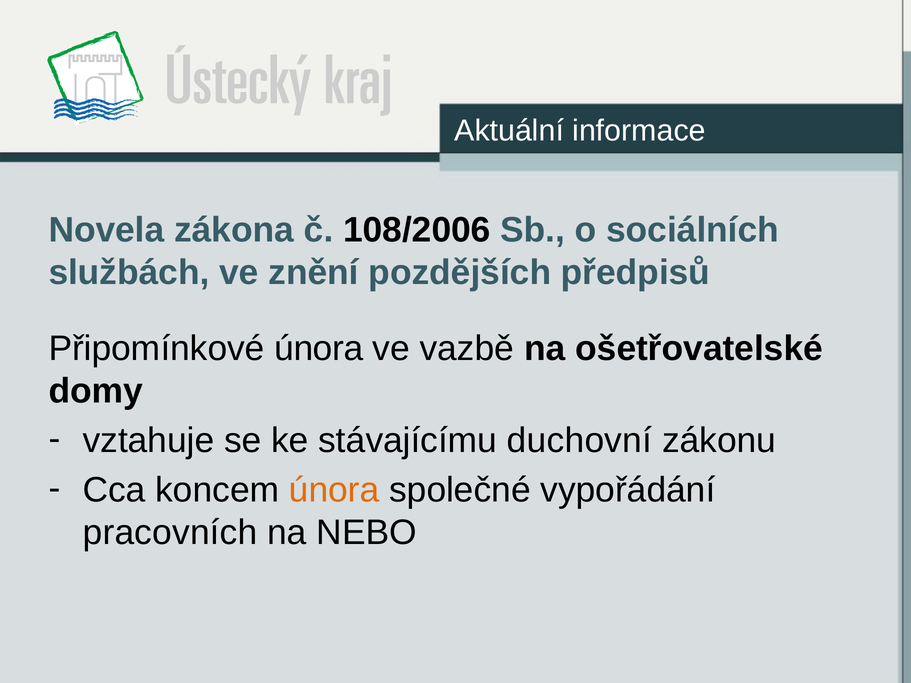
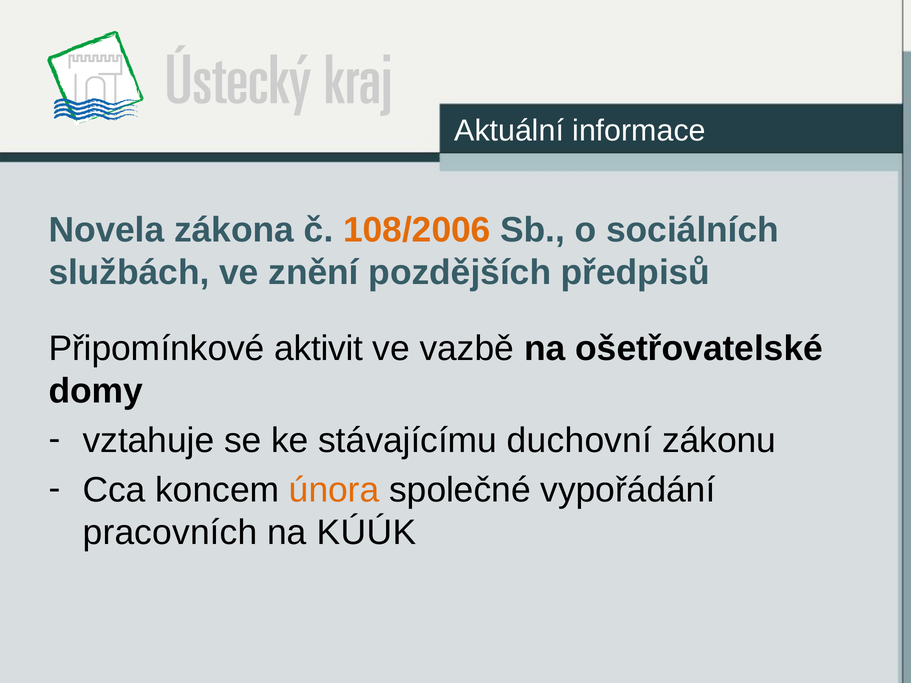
108/2006 colour: black -> orange (417, 230)
Připomínkové února: února -> aktivit (319, 349)
NEBO: NEBO -> KÚÚK (366, 533)
